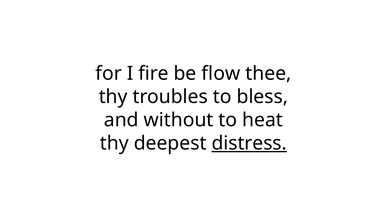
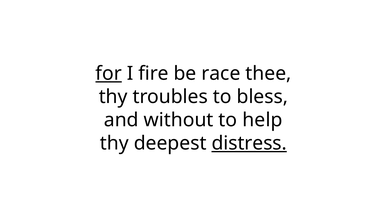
for underline: none -> present (109, 73)
flow: flow -> race (221, 73)
heat: heat -> help (262, 120)
